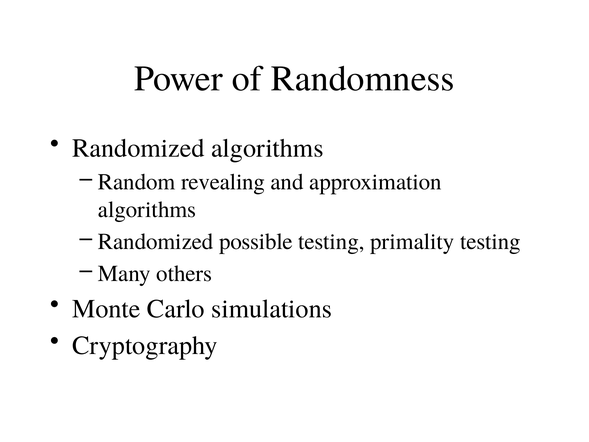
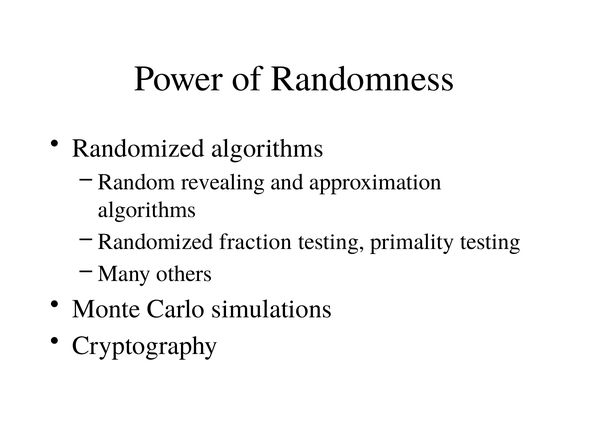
possible: possible -> fraction (256, 242)
